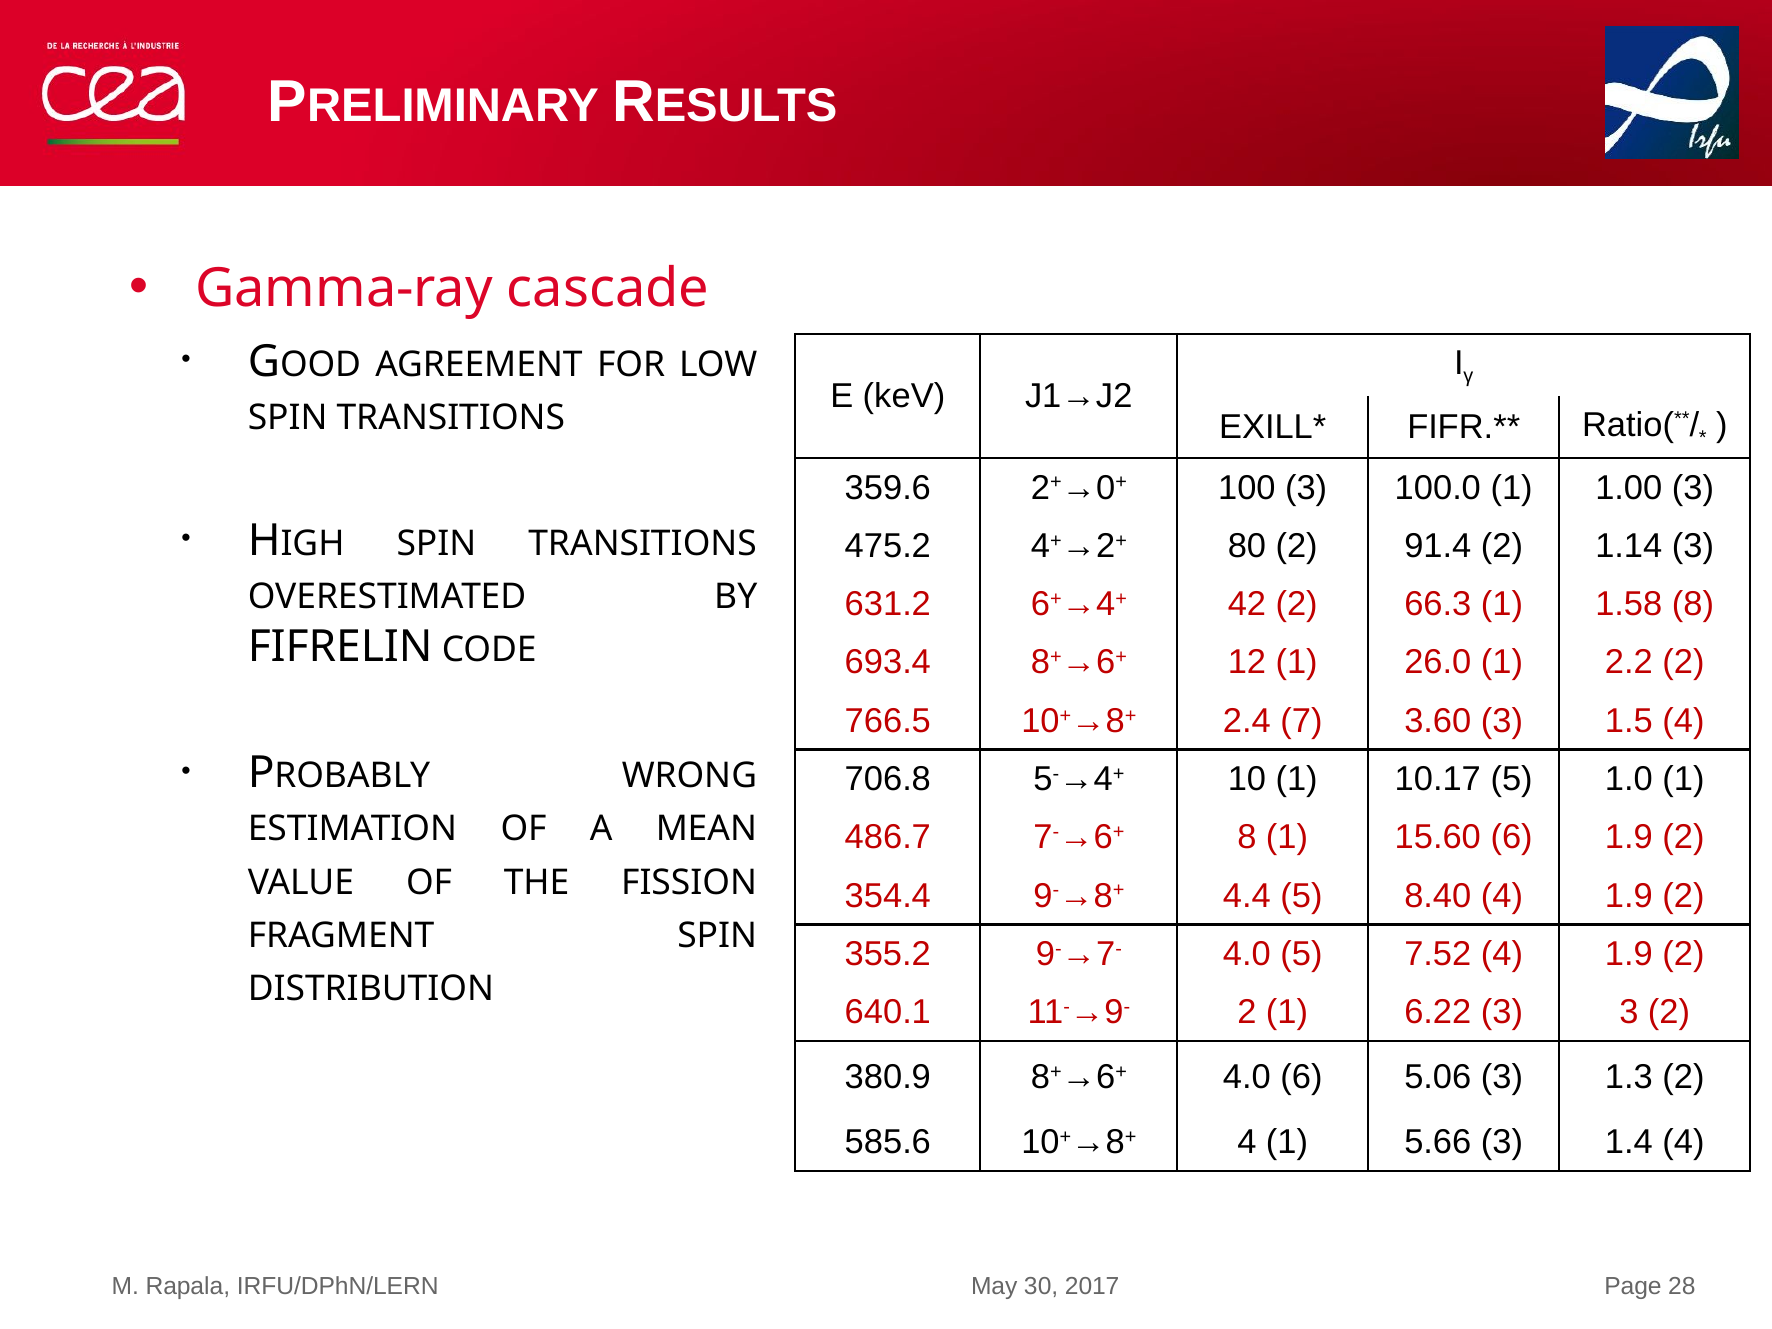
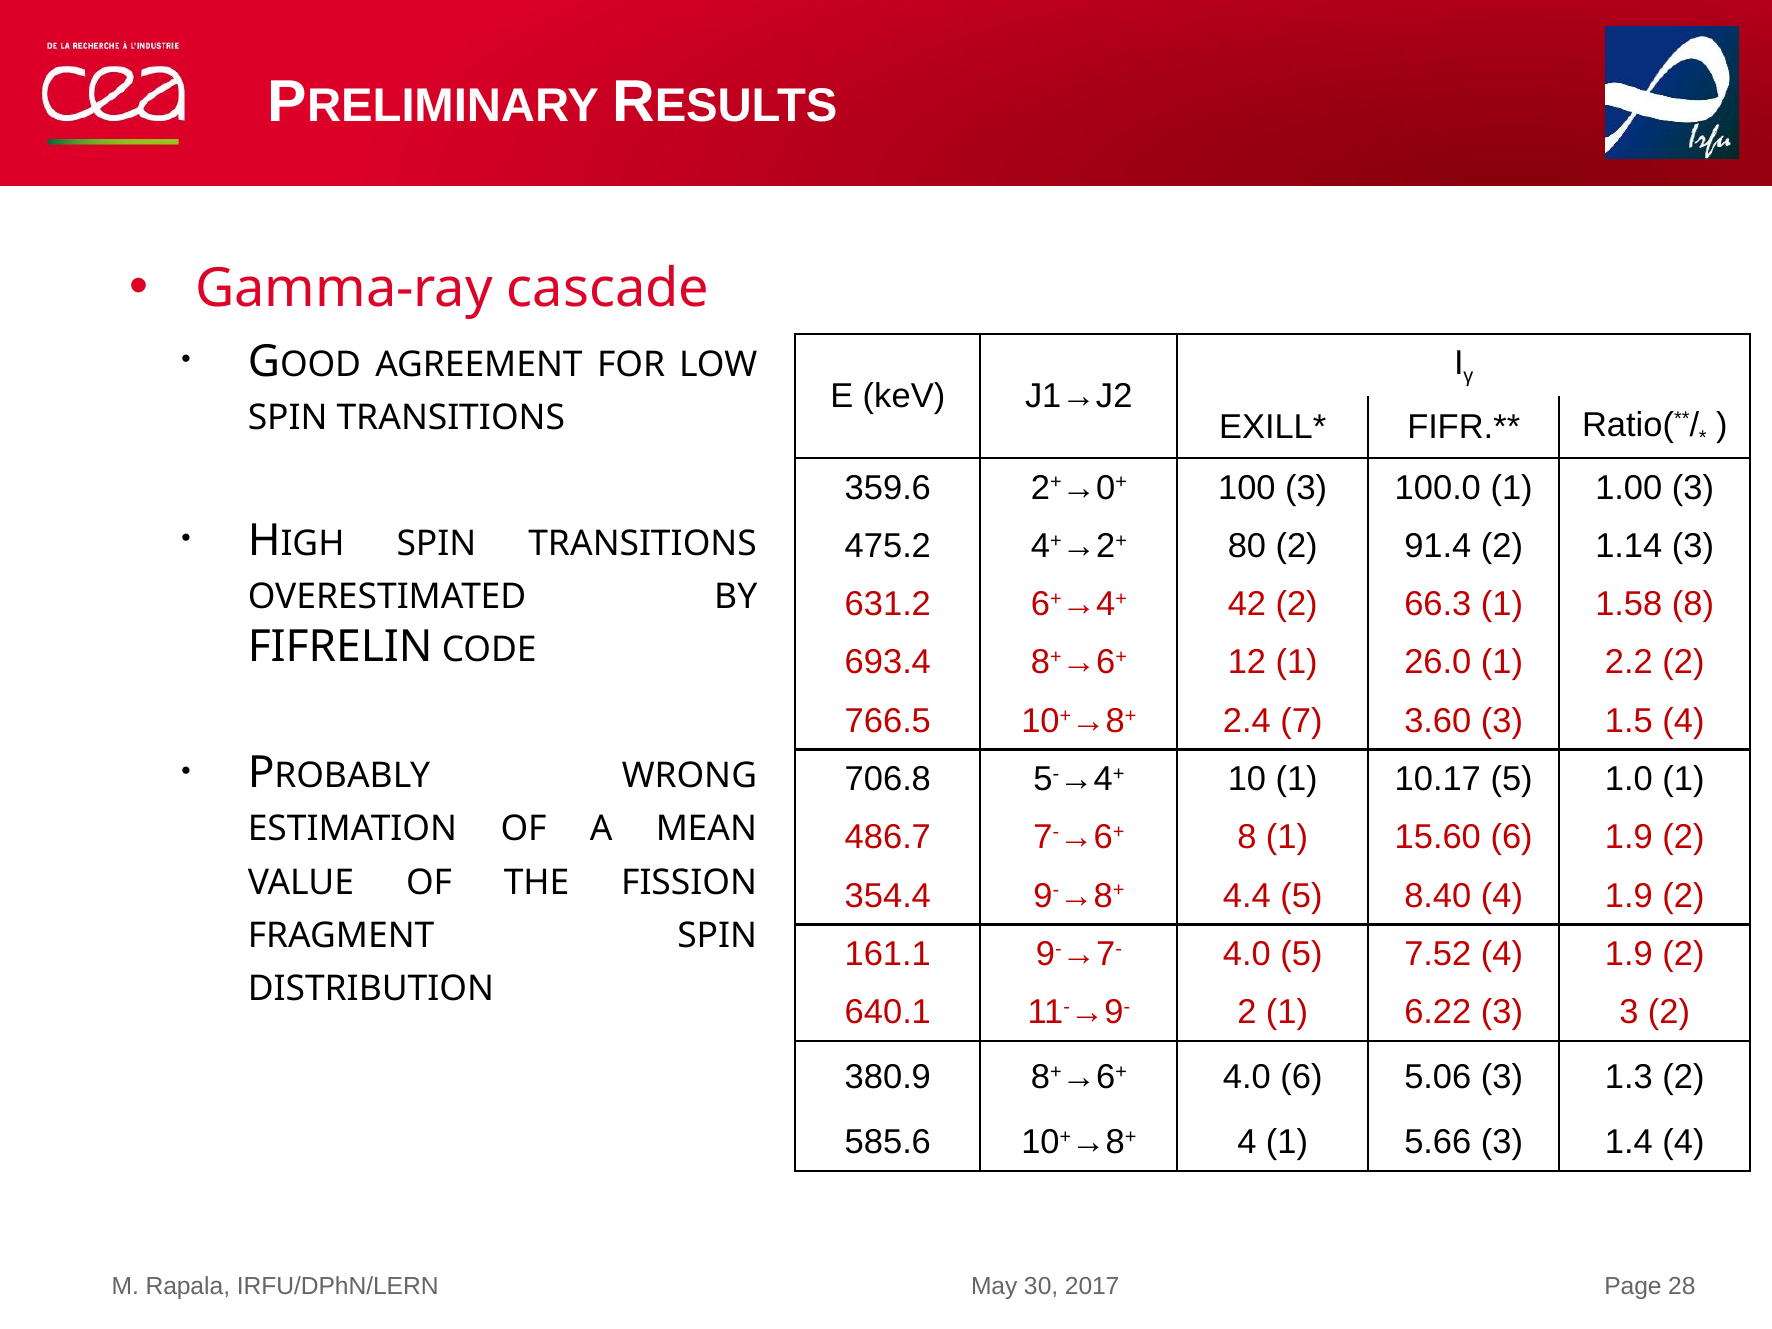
355.2: 355.2 -> 161.1 (888, 954)
